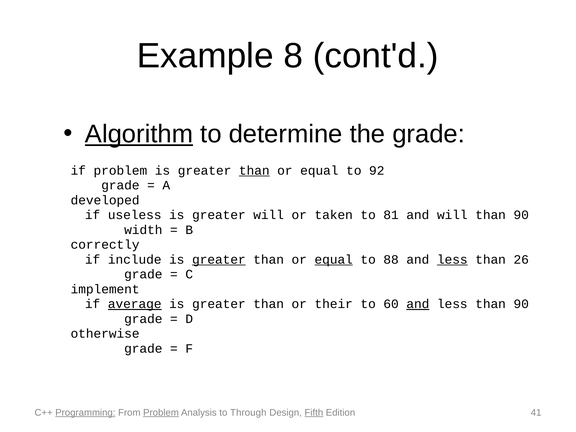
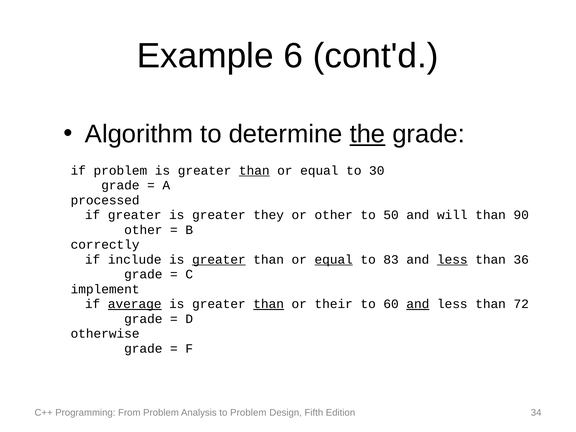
8: 8 -> 6 (293, 56)
Algorithm underline: present -> none (139, 134)
the underline: none -> present (367, 134)
92: 92 -> 30 (377, 171)
developed: developed -> processed (105, 200)
if useless: useless -> greater (135, 215)
greater will: will -> they (269, 215)
or taken: taken -> other (334, 215)
81: 81 -> 50 (391, 215)
width: width -> other (143, 230)
88: 88 -> 83 (391, 260)
26: 26 -> 36 (521, 260)
than underline: none -> present (269, 304)
less than 90: 90 -> 72 (521, 304)
Programming underline: present -> none (85, 413)
Problem underline: present -> none (161, 413)
to Through: Through -> Problem (248, 413)
Fifth underline: present -> none (314, 413)
41: 41 -> 34 (536, 413)
